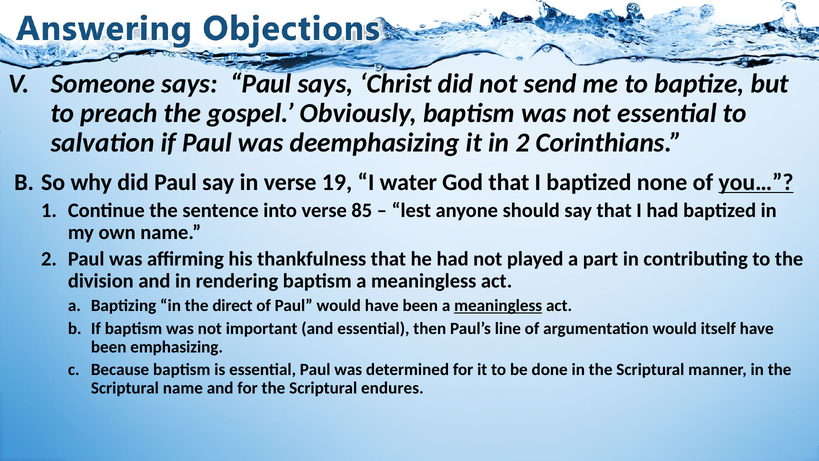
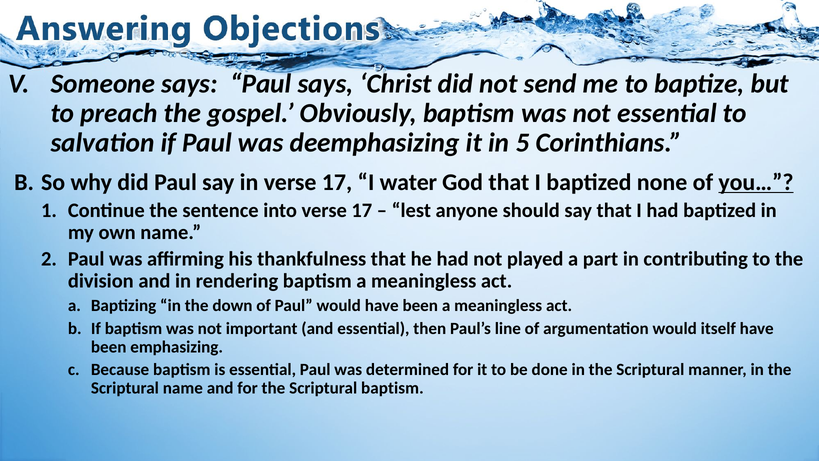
in 2: 2 -> 5 (522, 143)
in verse 19: 19 -> 17 (337, 182)
into verse 85: 85 -> 17 (362, 210)
direct: direct -> down (232, 305)
meaningless underline: present -> none (498, 305)
Scriptural endures: endures -> baptism (392, 388)
